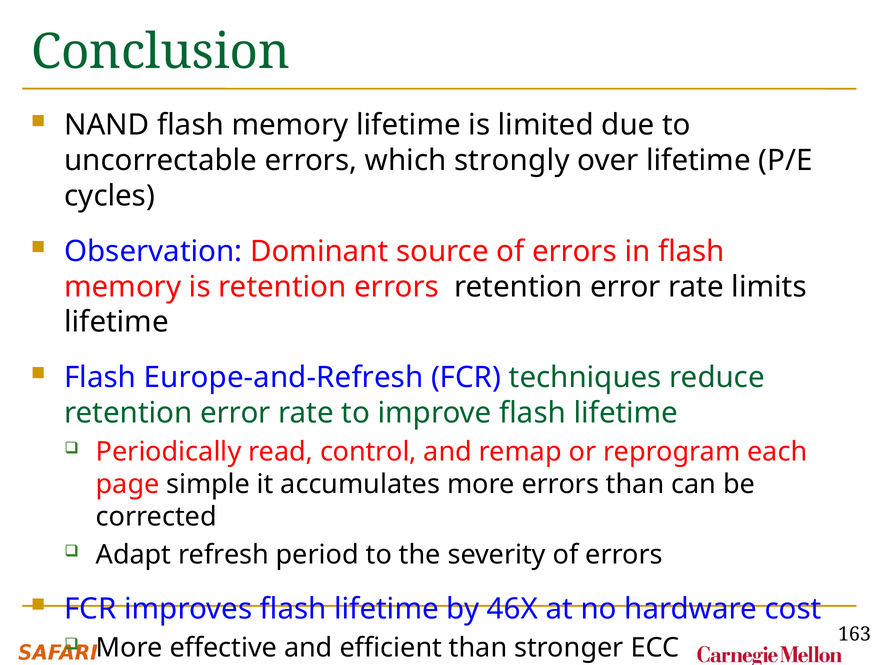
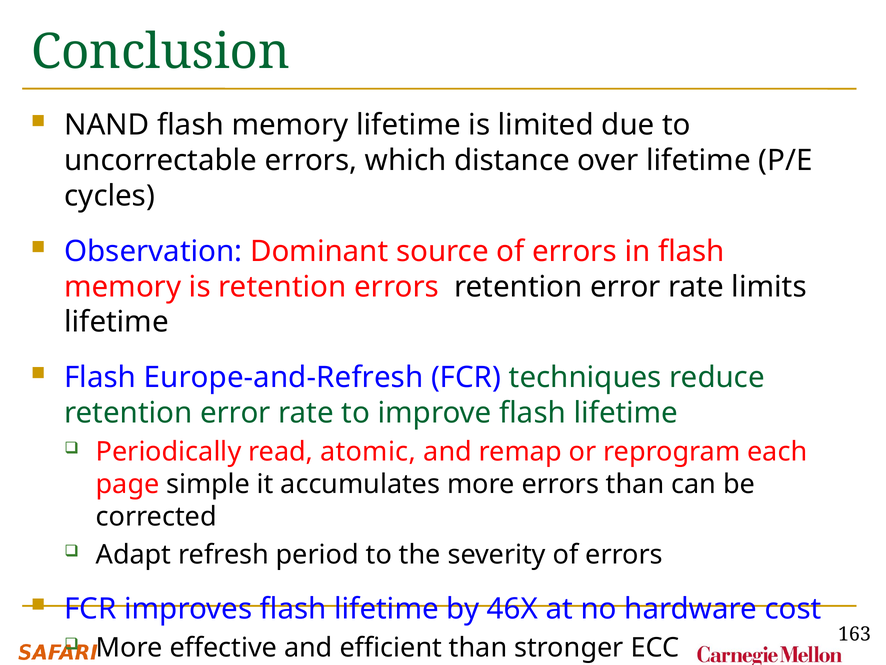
strongly: strongly -> distance (512, 161)
control: control -> atomic (368, 452)
